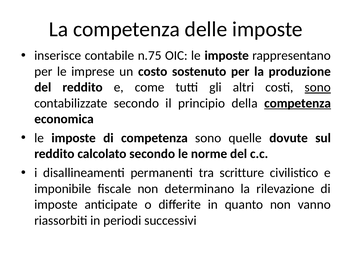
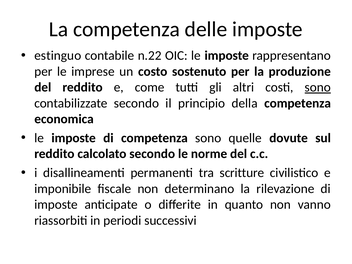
inserisce: inserisce -> estinguo (58, 56)
n.75: n.75 -> n.22 (150, 56)
competenza underline: present -> none (298, 103)
